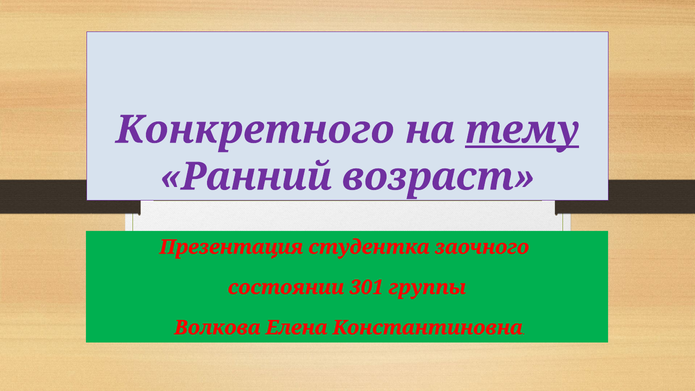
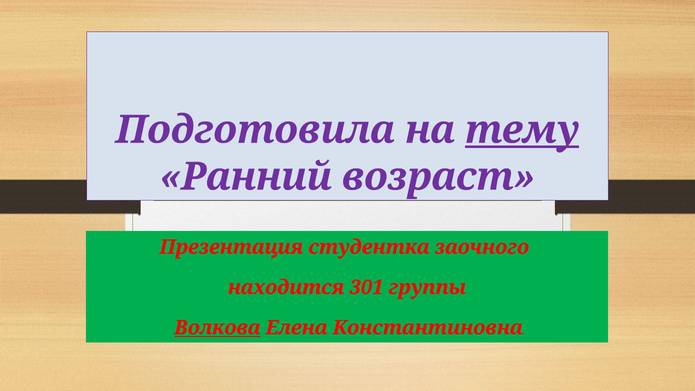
Конкретного: Конкретного -> Подготовила (255, 130)
состоянии: состоянии -> находится (286, 287)
Волкова underline: none -> present (217, 328)
